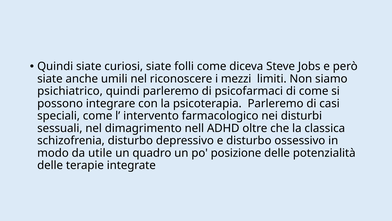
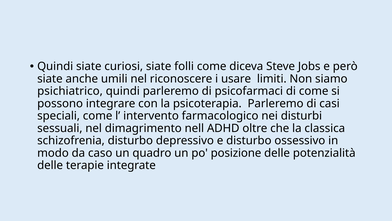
mezzi: mezzi -> usare (236, 79)
utile: utile -> caso (100, 153)
